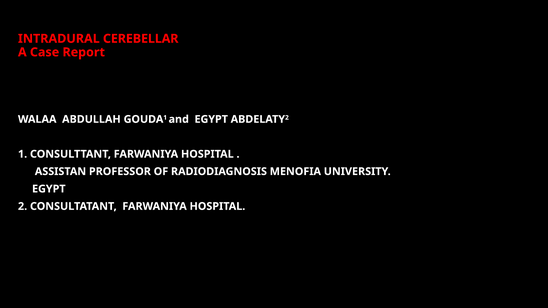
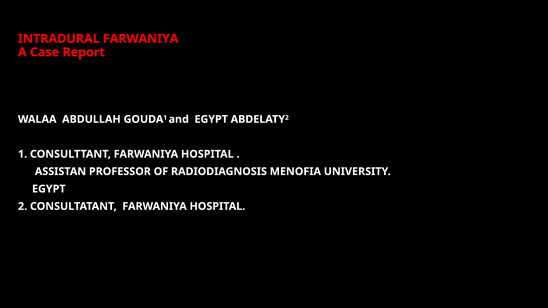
INTRADURAL CEREBELLAR: CEREBELLAR -> FARWANIYA (141, 39)
